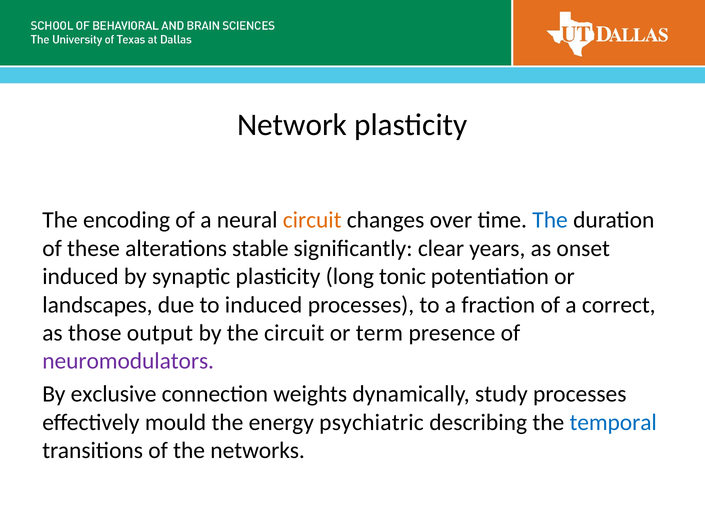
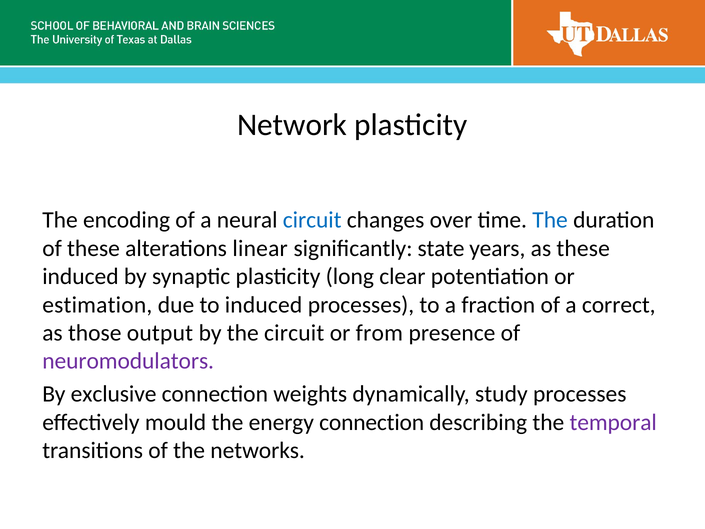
circuit colour: orange -> blue (312, 220)
stable: stable -> linear (260, 248)
clear: clear -> state (441, 248)
as onset: onset -> these (583, 248)
tonic: tonic -> clear (402, 276)
landscapes: landscapes -> estimation (97, 305)
term: term -> from (379, 333)
energy psychiatric: psychiatric -> connection (372, 422)
temporal colour: blue -> purple (613, 422)
